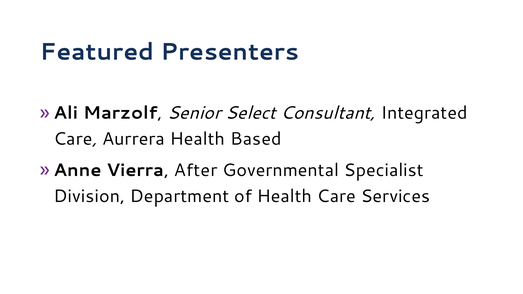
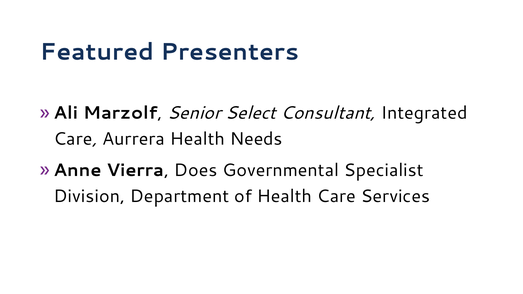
Based: Based -> Needs (256, 139)
After: After -> Does (196, 170)
